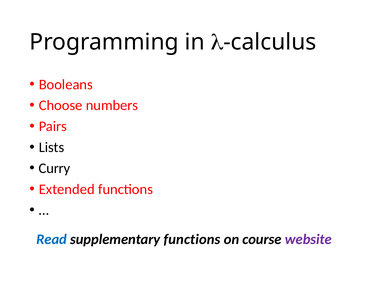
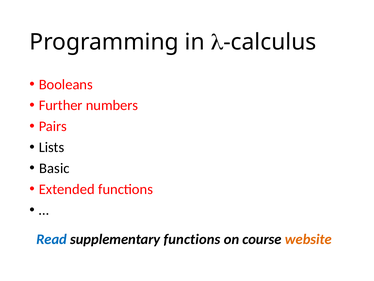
Choose: Choose -> Further (61, 105)
Curry: Curry -> Basic (54, 168)
website colour: purple -> orange (308, 239)
